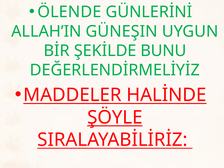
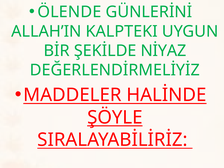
GÜNEŞIN: GÜNEŞIN -> KALPTEKI (122, 31)
BUNU: BUNU -> NİYAZ (163, 51)
